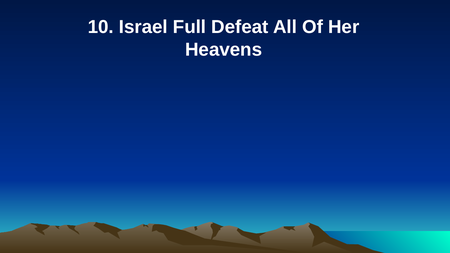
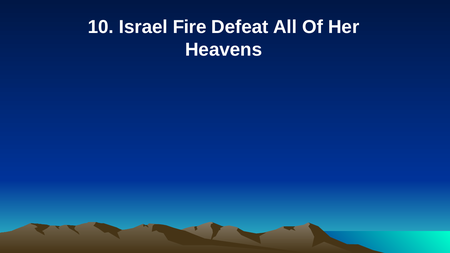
Full: Full -> Fire (190, 27)
